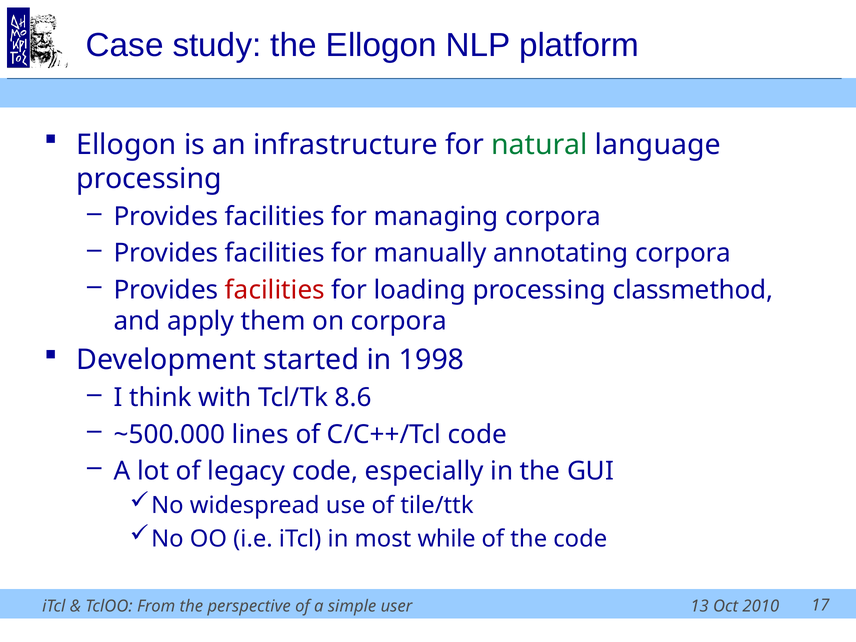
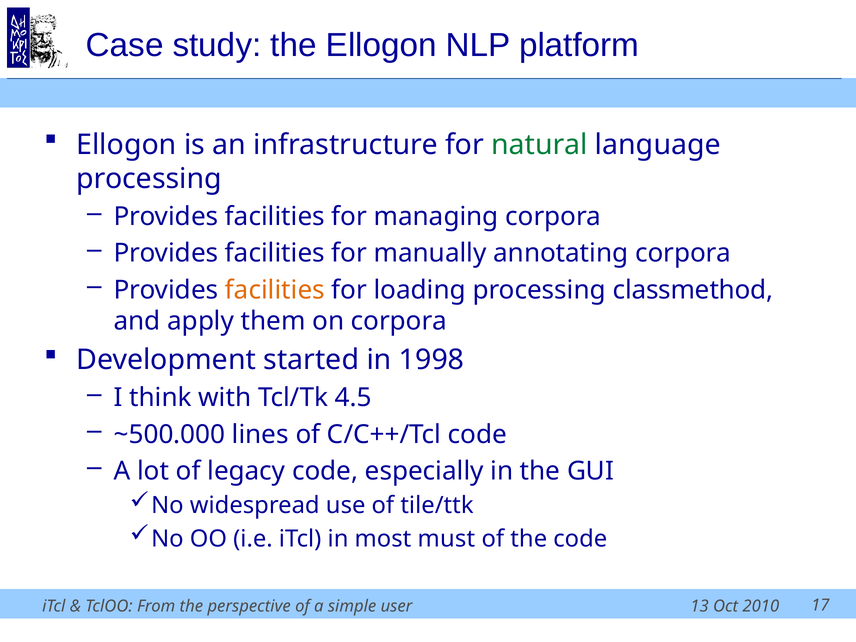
facilities colour: red -> orange (275, 290)
8.6: 8.6 -> 4.5 (353, 398)
while: while -> must (446, 539)
